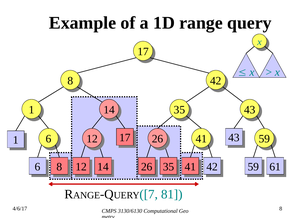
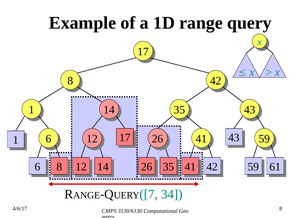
81: 81 -> 34 (172, 194)
